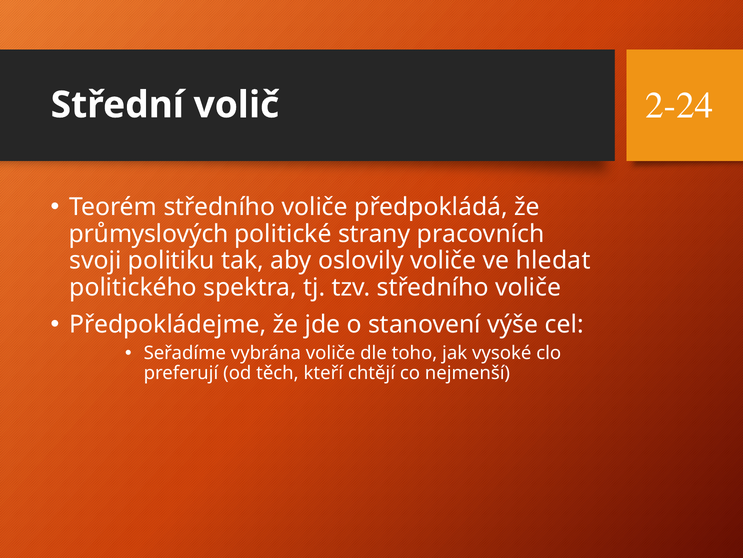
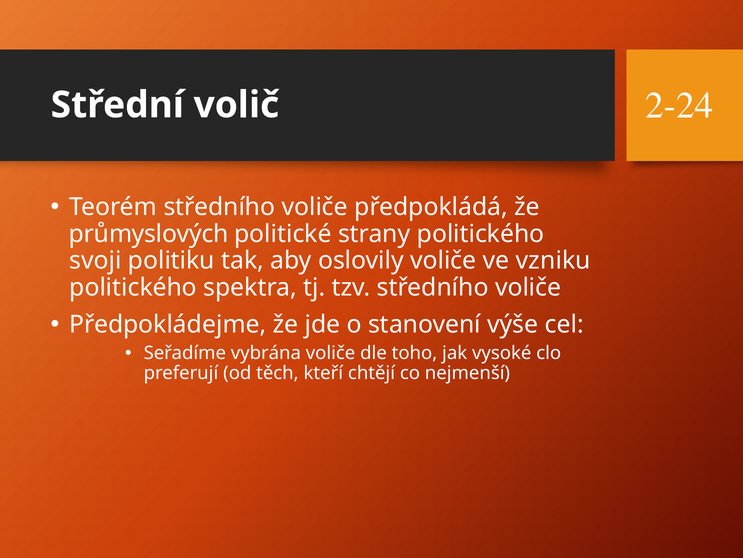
strany pracovních: pracovních -> politického (481, 234)
hledat: hledat -> vzniku (553, 260)
